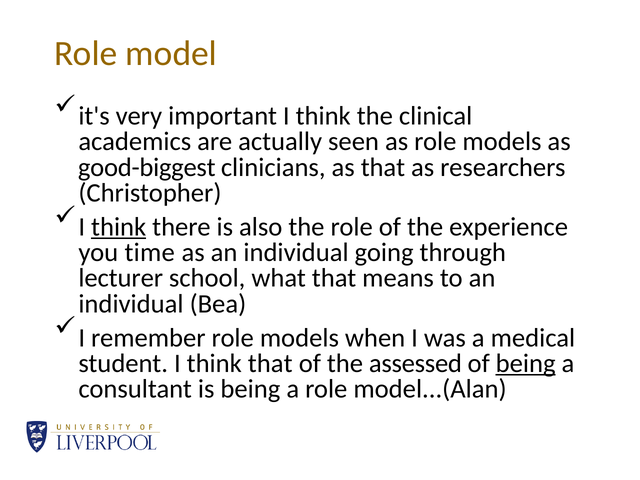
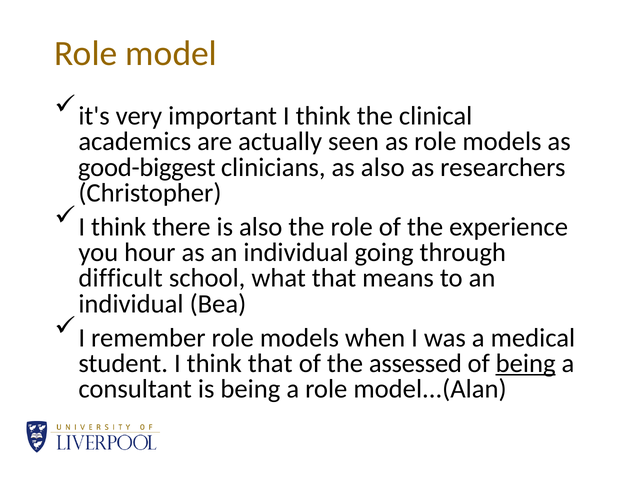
as that: that -> also (383, 167)
think underline: present -> none (119, 227)
time: time -> hour (150, 253)
lecturer: lecturer -> difficult (121, 278)
